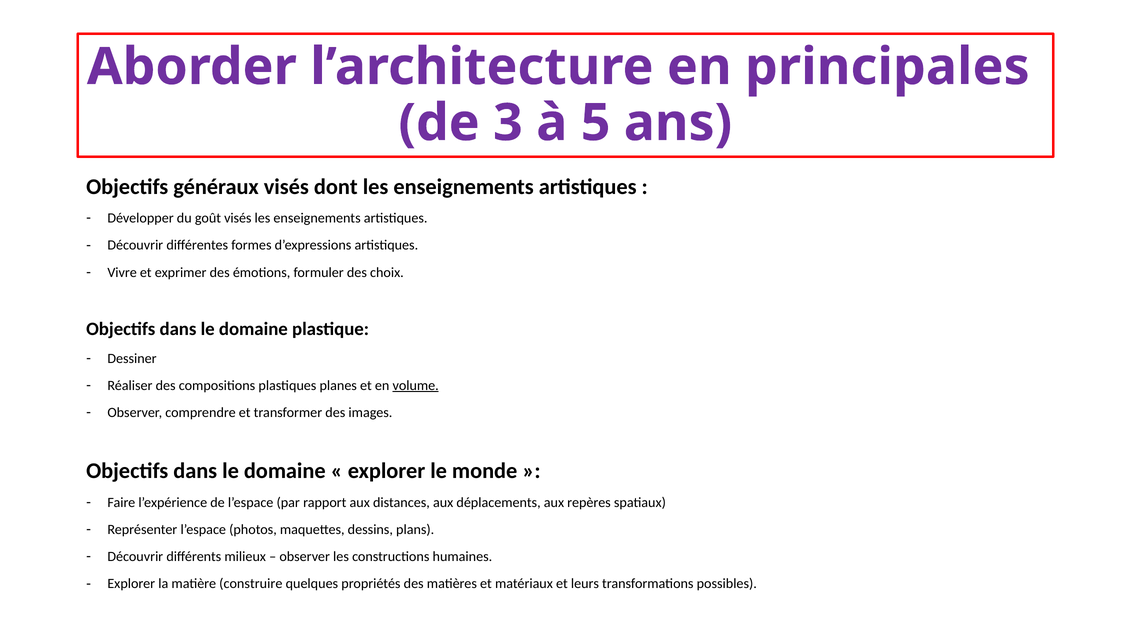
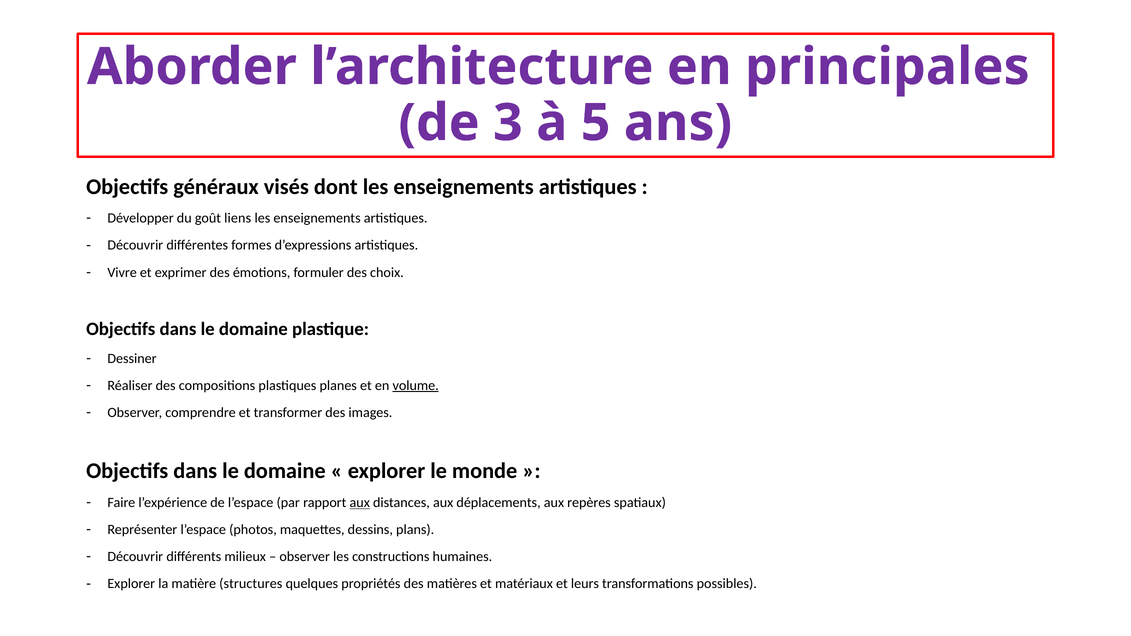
goût visés: visés -> liens (238, 218)
aux underline: none -> present (360, 503)
construire: construire -> structures (251, 584)
